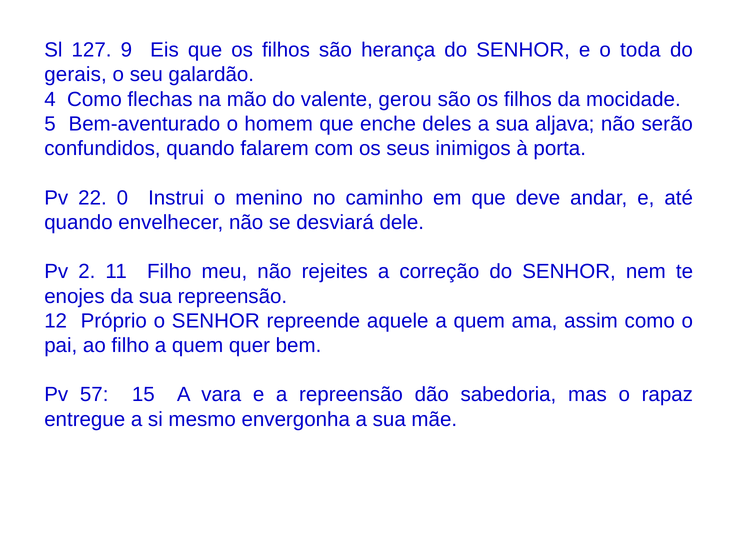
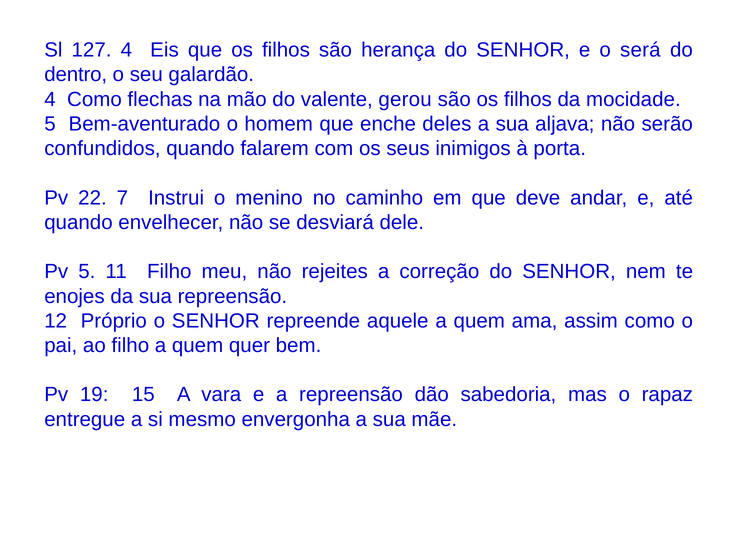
127 9: 9 -> 4 (126, 50)
toda: toda -> será (640, 50)
gerais: gerais -> dentro (76, 75)
0: 0 -> 7 (122, 198)
Pv 2: 2 -> 5 (87, 272)
57: 57 -> 19 (94, 395)
